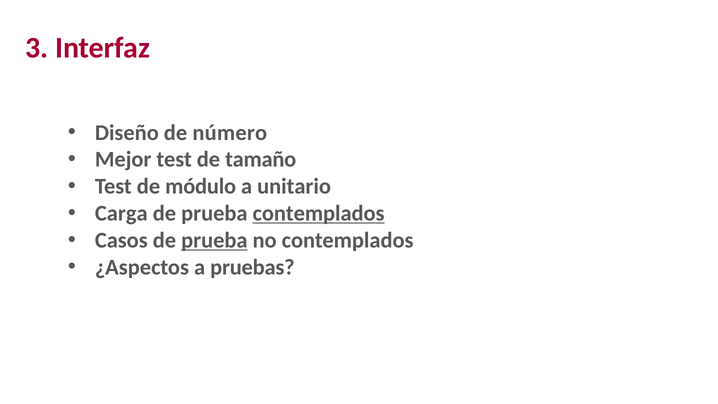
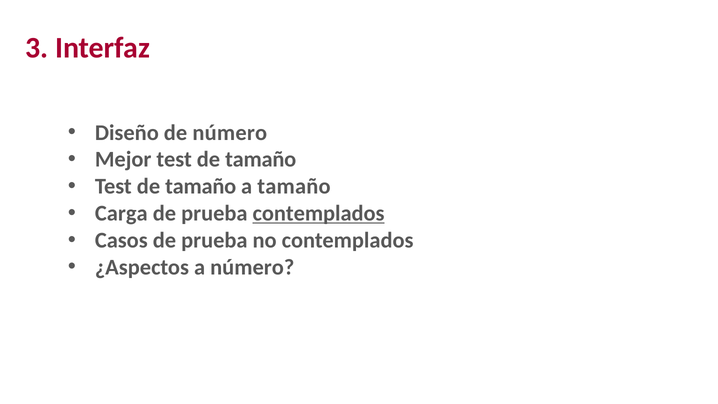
módulo: módulo -> tamaño (201, 186)
a unitario: unitario -> tamaño (294, 186)
prueba underline: present -> none (214, 240)
a pruebas: pruebas -> número (252, 267)
